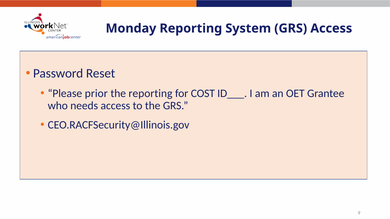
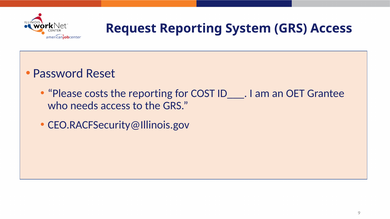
Monday: Monday -> Request (131, 28)
prior: prior -> costs (96, 94)
